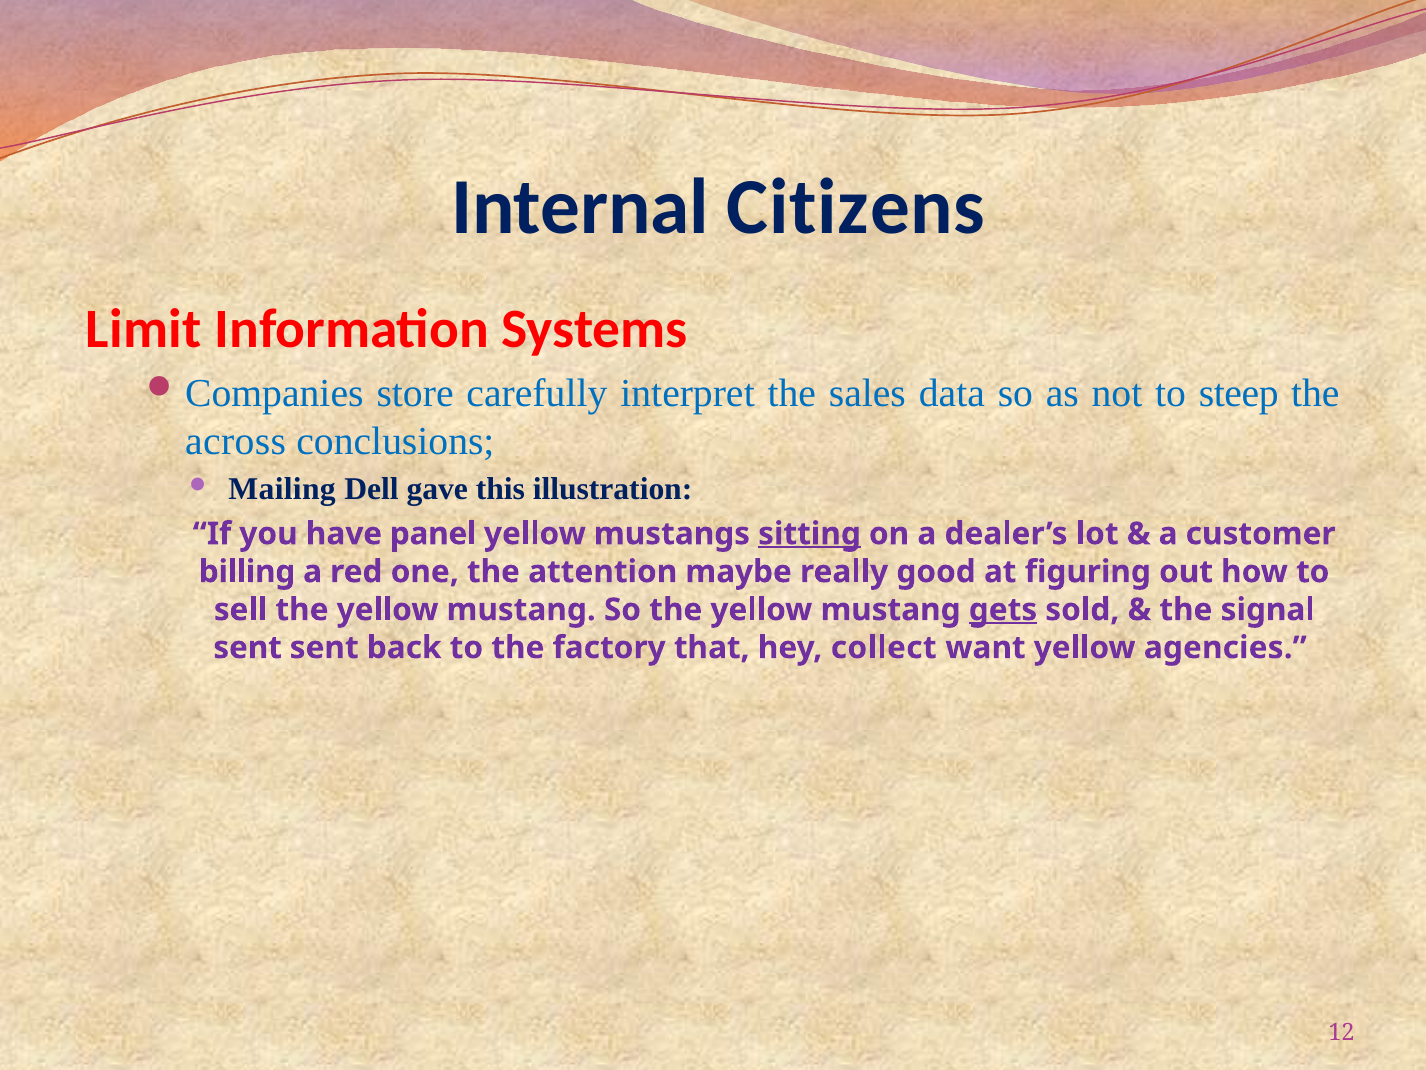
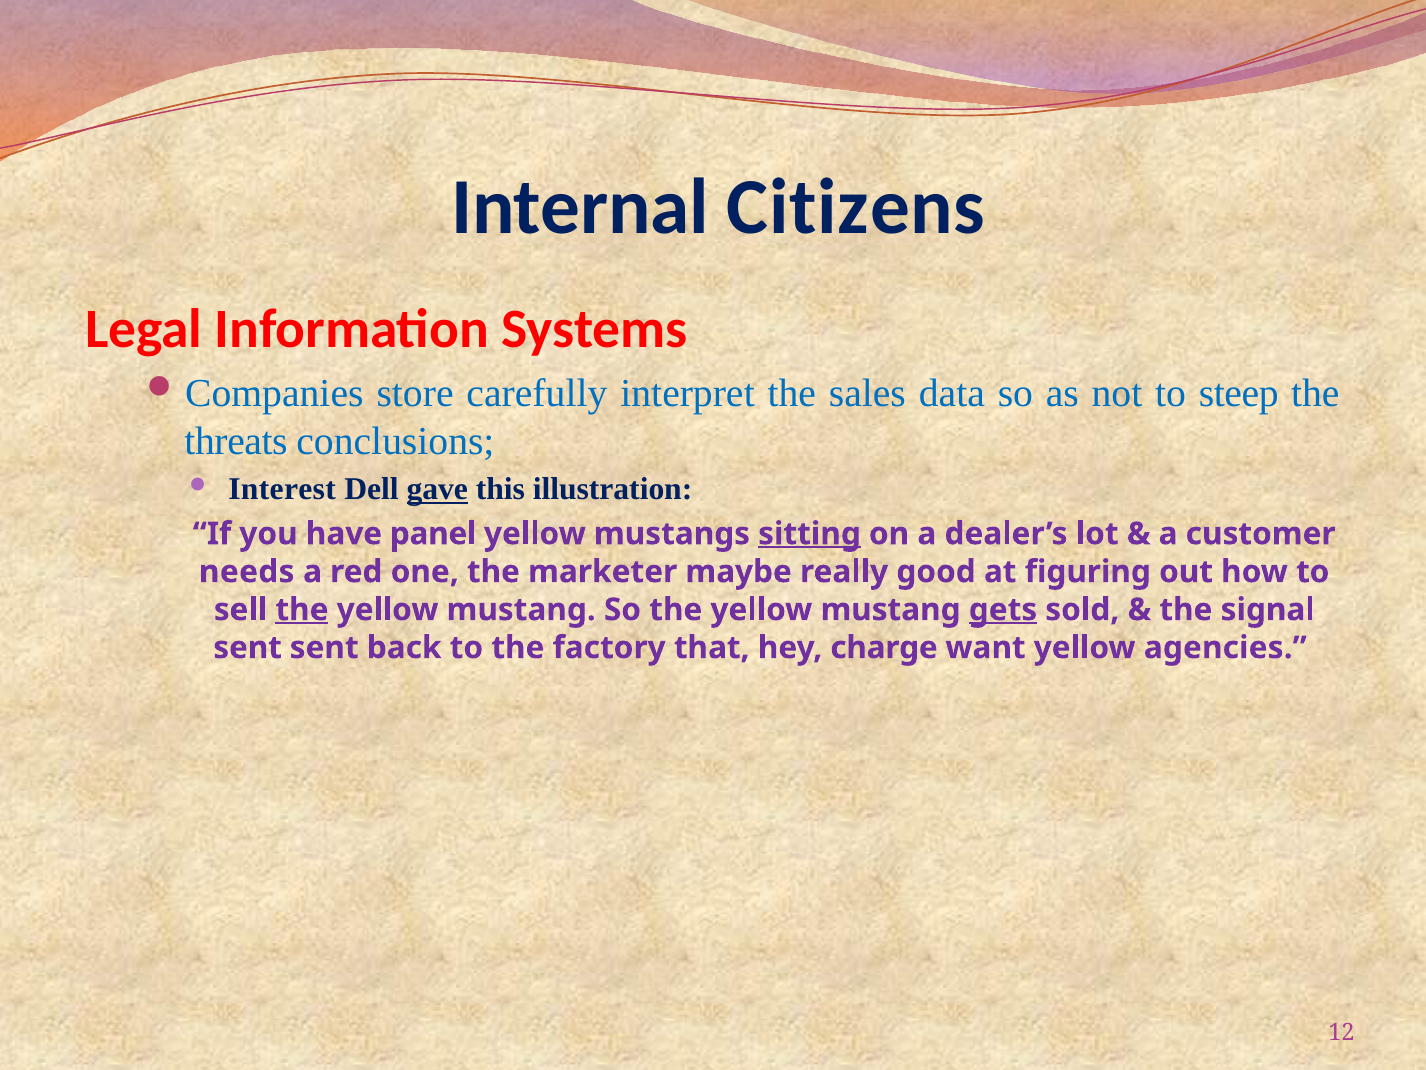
Limit: Limit -> Legal (144, 329)
across: across -> threats (236, 441)
Mailing: Mailing -> Interest (282, 489)
gave underline: none -> present (437, 489)
billing: billing -> needs (247, 572)
attention: attention -> marketer (603, 572)
the underline: none -> present (302, 609)
collect: collect -> charge (884, 647)
